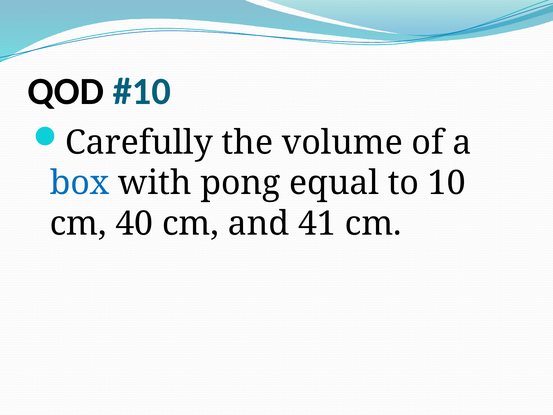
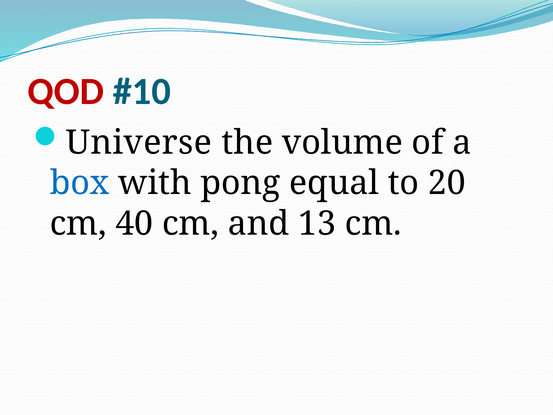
QOD colour: black -> red (66, 91)
Carefully: Carefully -> Universe (139, 142)
10: 10 -> 20 (447, 183)
41: 41 -> 13 (317, 224)
